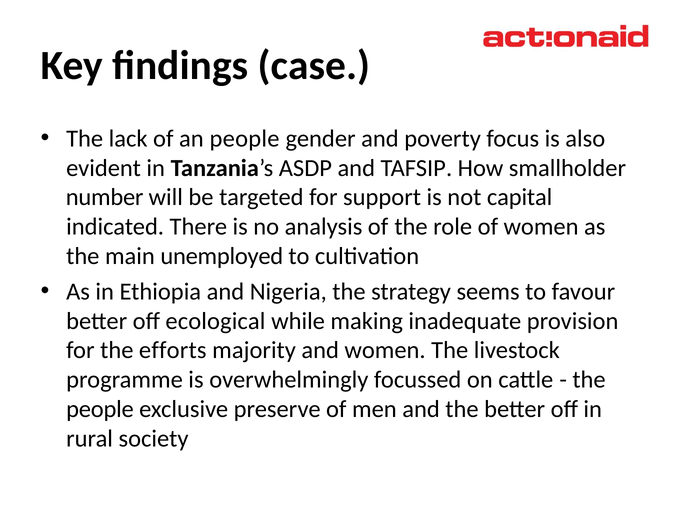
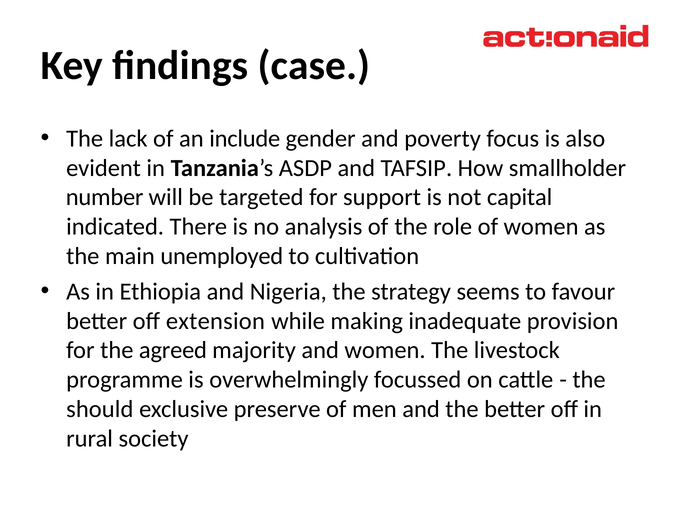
an people: people -> include (245, 139)
ecological: ecological -> extension (215, 321)
efforts: efforts -> agreed (173, 351)
people: people -> should (100, 409)
